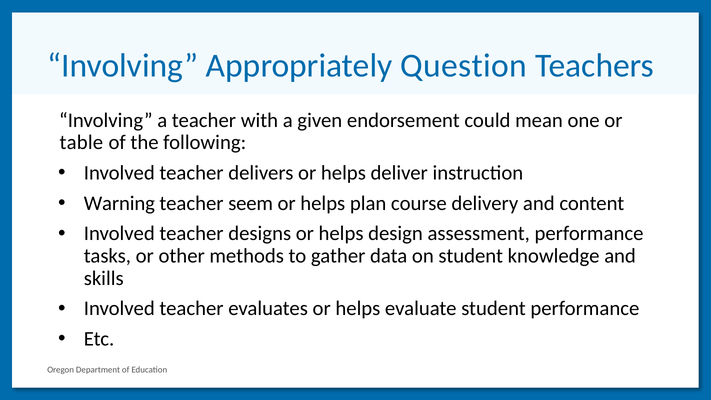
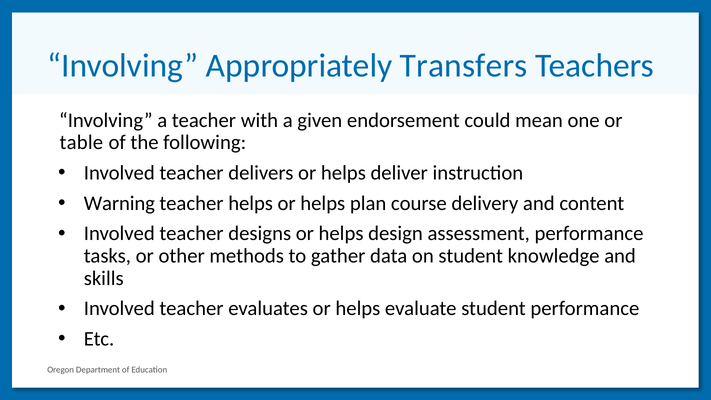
Question: Question -> Transfers (464, 65)
teacher seem: seem -> helps (251, 203)
